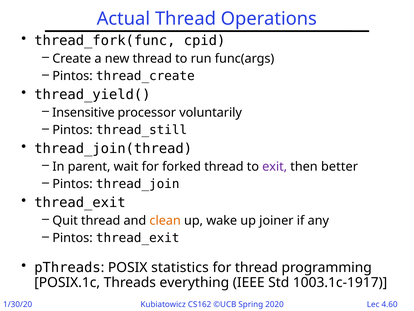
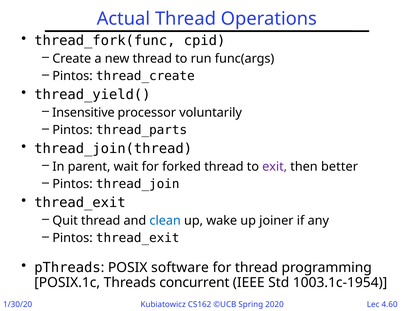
thread_still: thread_still -> thread_parts (142, 130)
clean colour: orange -> blue (165, 220)
statistics: statistics -> software (180, 267)
everything: everything -> concurrent (194, 282)
1003.1c-1917: 1003.1c-1917 -> 1003.1c-1954 (340, 282)
